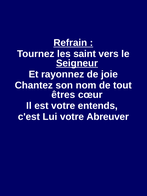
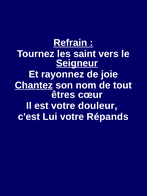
Chantez underline: none -> present (34, 85)
entends: entends -> douleur (98, 106)
Abreuver: Abreuver -> Répands (108, 117)
